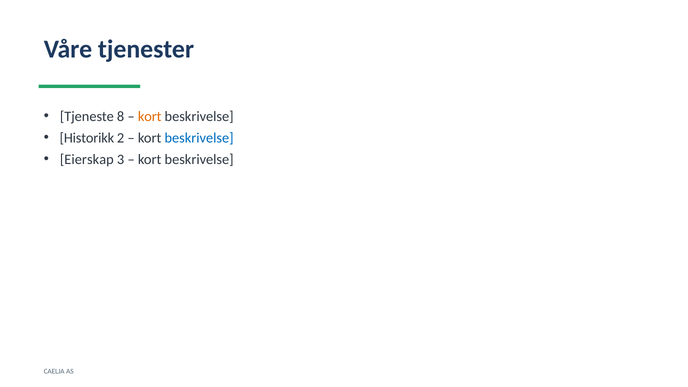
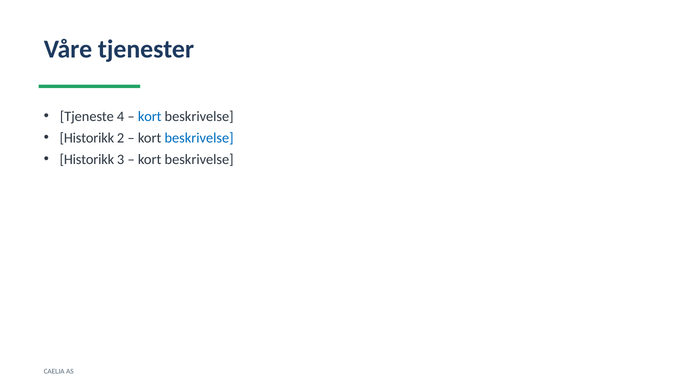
8: 8 -> 4 (121, 117)
kort colour: orange -> blue (150, 117)
Eierskap: Eierskap -> Historikk (87, 160)
